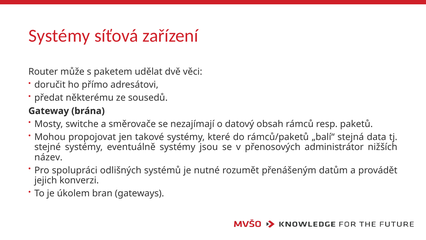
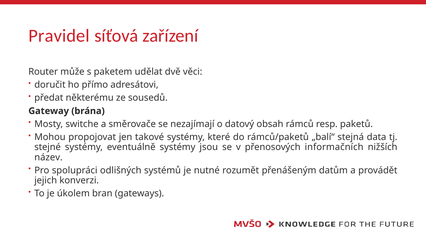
Systémy: Systémy -> Pravidel (59, 36)
administrátor: administrátor -> informačních (334, 147)
